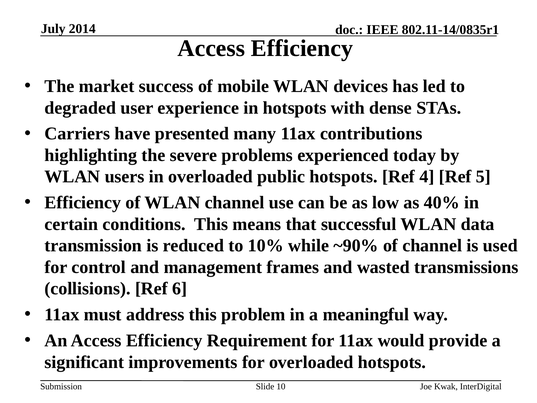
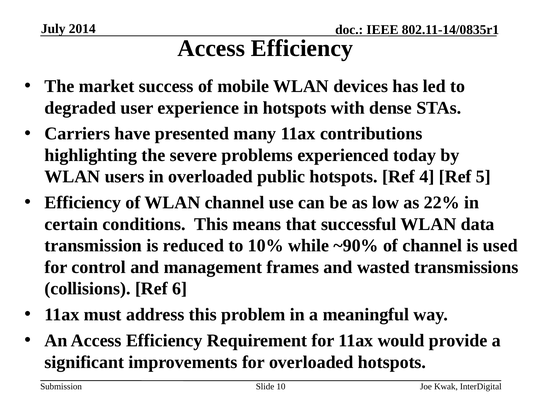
40%: 40% -> 22% (442, 203)
